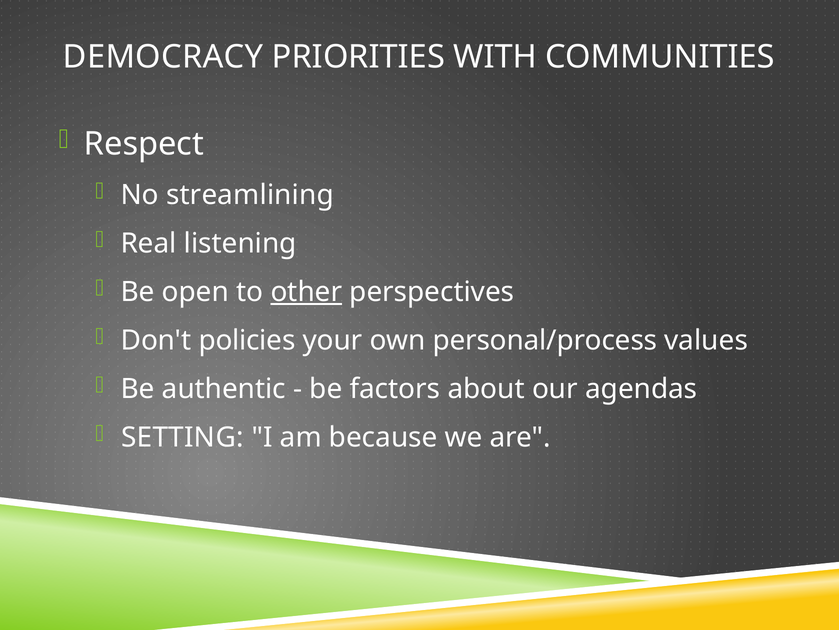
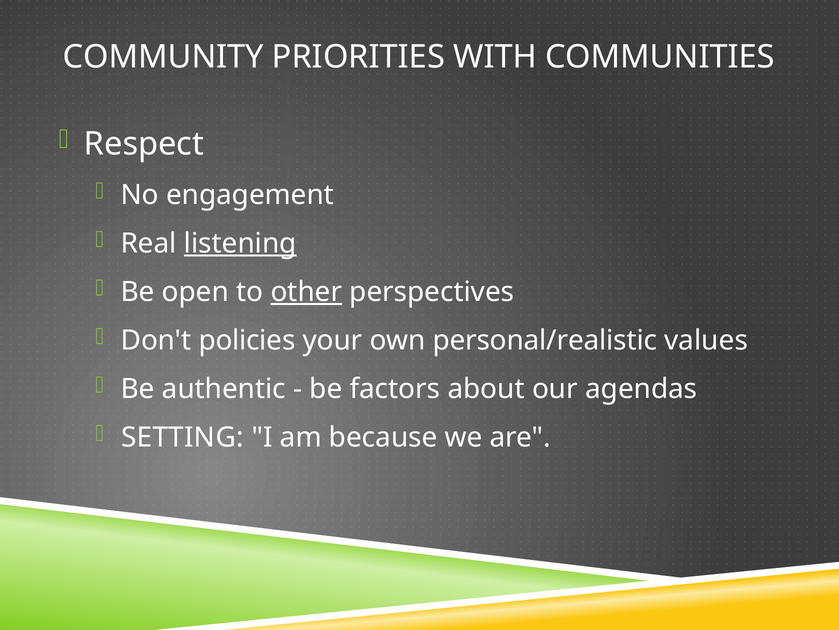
DEMOCRACY: DEMOCRACY -> COMMUNITY (163, 57)
streamlining: streamlining -> engagement (250, 195)
listening underline: none -> present (240, 243)
personal/process: personal/process -> personal/realistic (545, 340)
